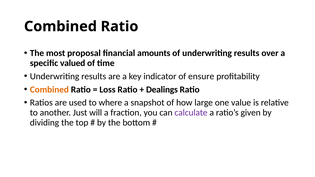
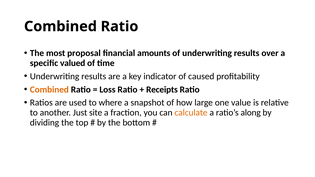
ensure: ensure -> caused (201, 76)
Dealings: Dealings -> Receipts (162, 90)
will: will -> site (96, 113)
calculate colour: purple -> orange (191, 113)
given: given -> along (251, 113)
